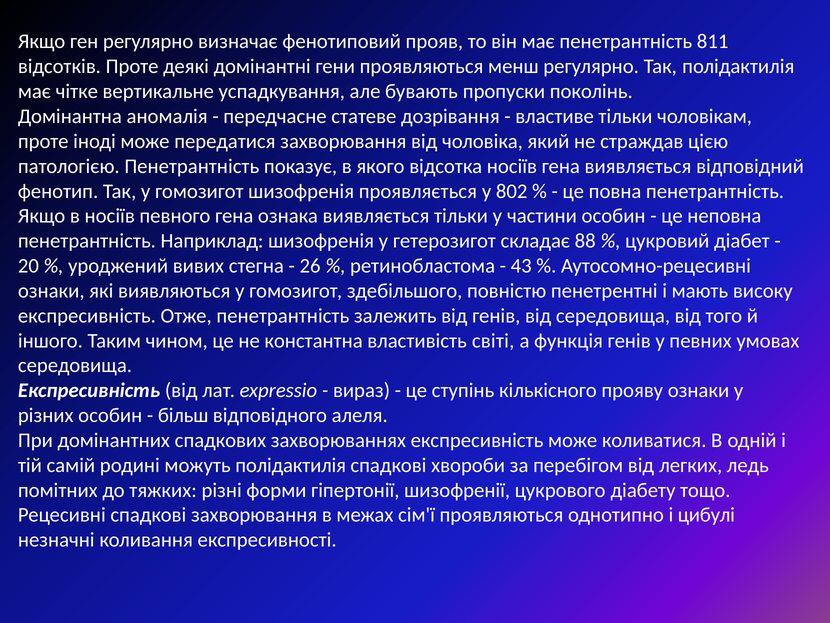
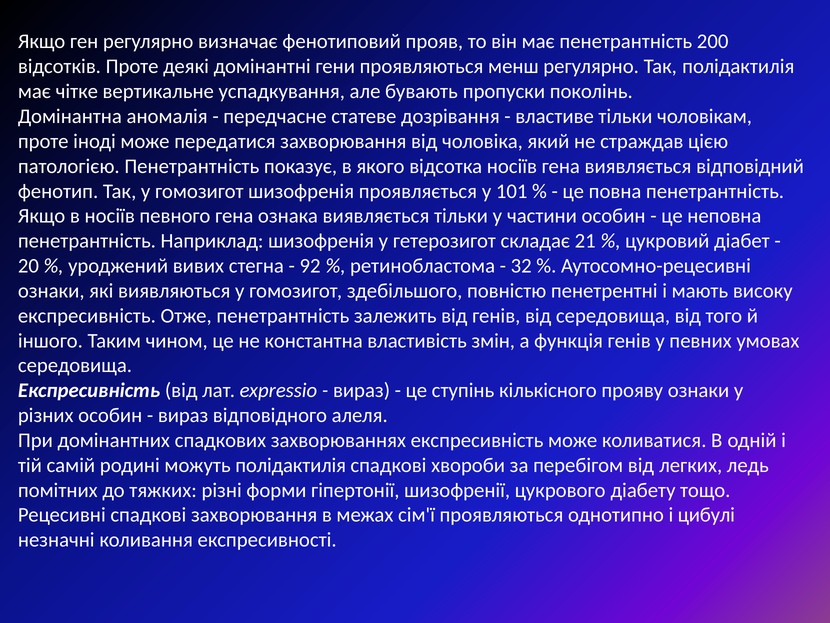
811: 811 -> 200 (713, 42)
802: 802 -> 101 (512, 191)
88: 88 -> 21 (585, 241)
26: 26 -> 92 (310, 266)
43: 43 -> 32 (521, 266)
світі: світі -> змін (493, 340)
більш: більш -> вираз (183, 415)
